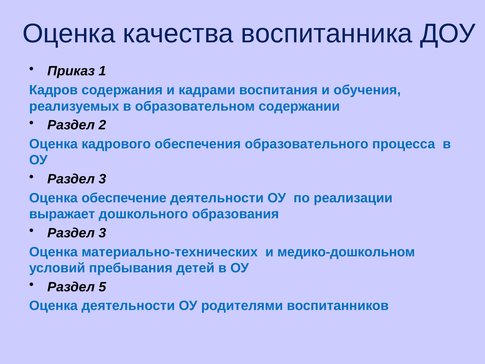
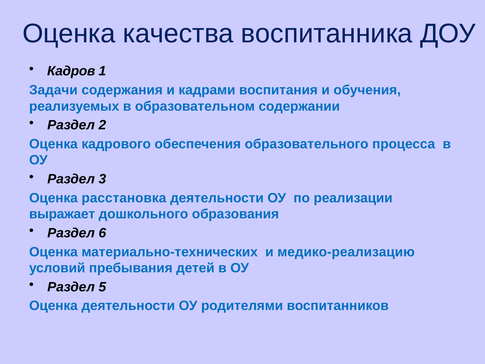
Приказ: Приказ -> Кадров (71, 71)
Кадров: Кадров -> Задачи (53, 90)
обеспечение: обеспечение -> расстановка (124, 198)
3: 3 -> 6 (102, 233)
медико-дошкольном: медико-дошкольном -> медико-реализацию (346, 252)
